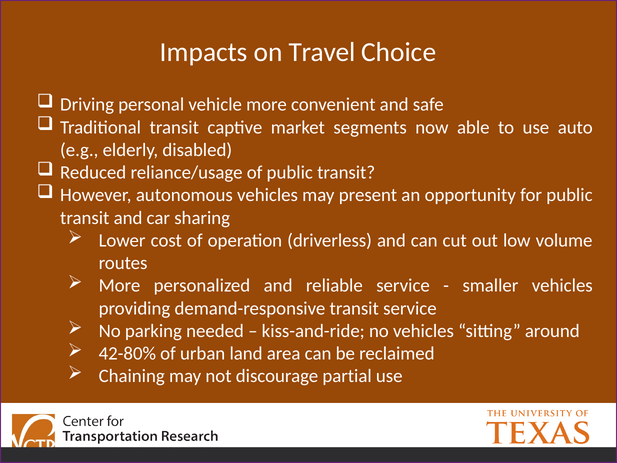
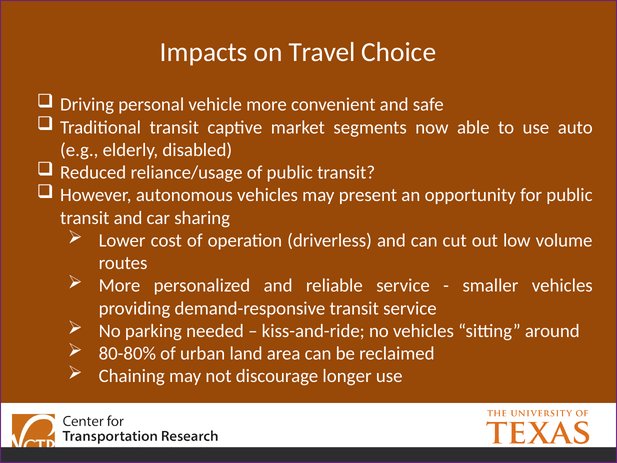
42-80%: 42-80% -> 80-80% (127, 353)
partial: partial -> longer (347, 376)
